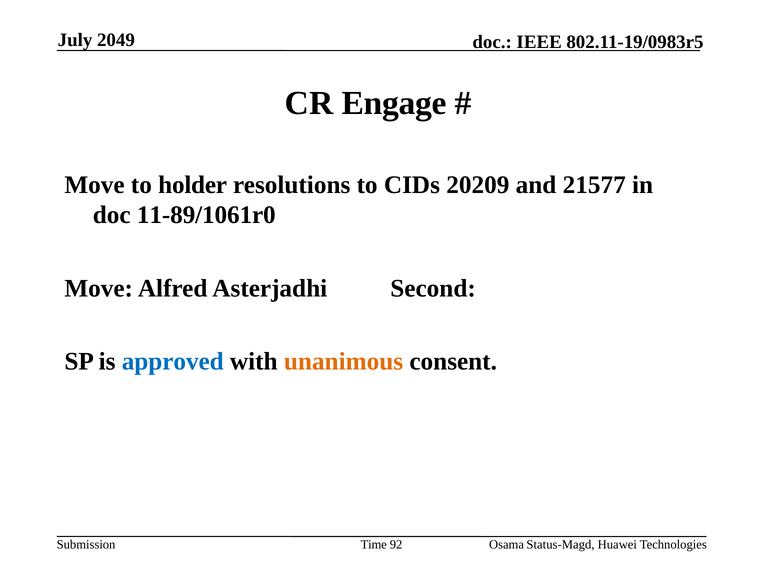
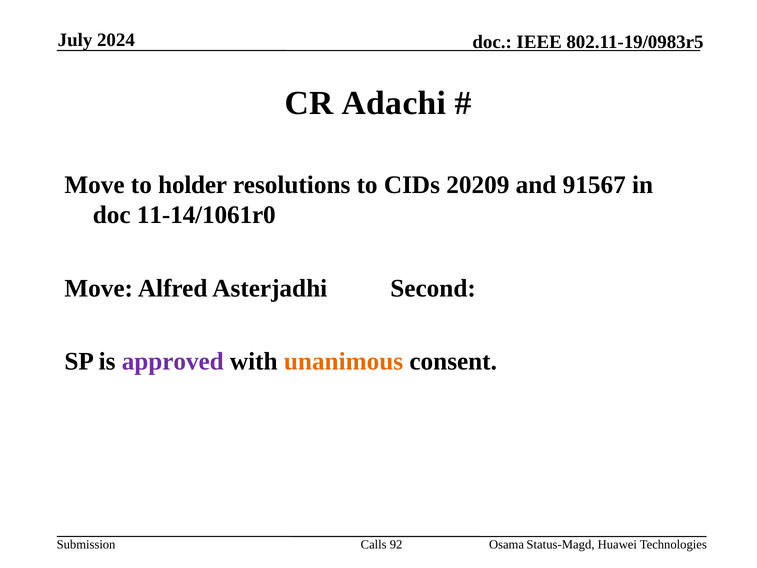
2049: 2049 -> 2024 (116, 40)
Engage: Engage -> Adachi (394, 103)
21577: 21577 -> 91567 (594, 185)
11-89/1061r0: 11-89/1061r0 -> 11-14/1061r0 (206, 215)
approved colour: blue -> purple (173, 361)
Time: Time -> Calls (374, 545)
